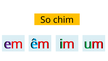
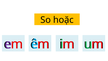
chim: chim -> hoặc (63, 20)
